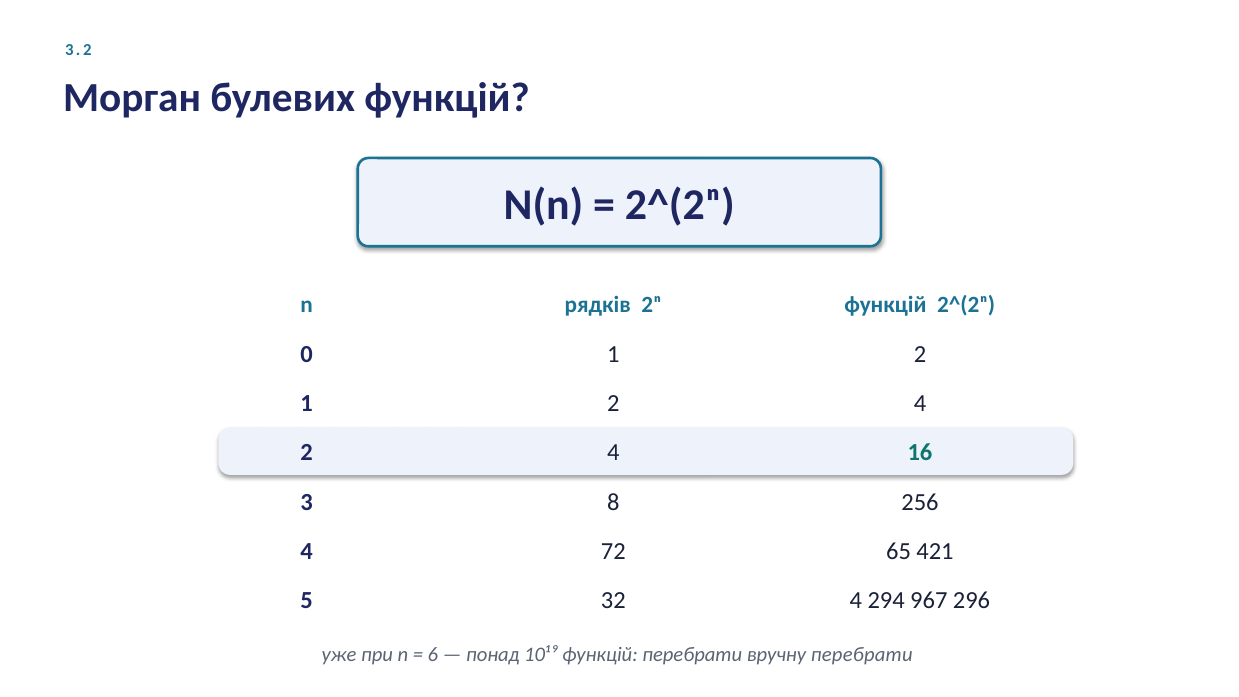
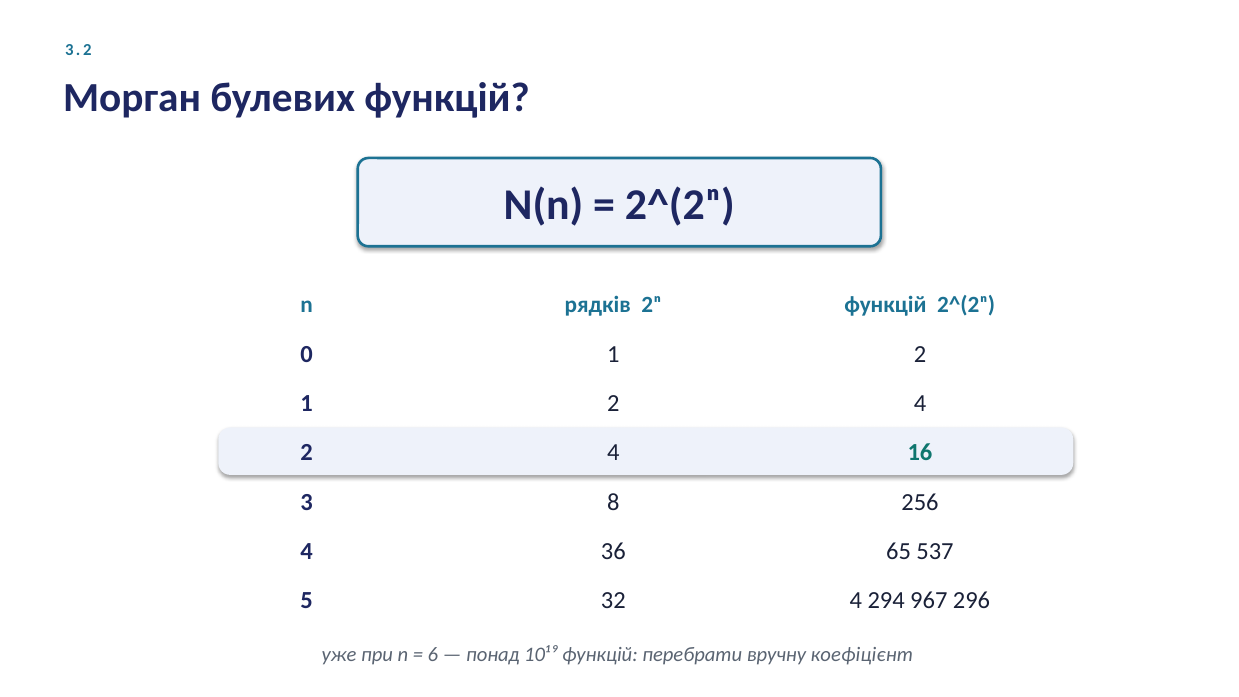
72: 72 -> 36 (613, 551)
421: 421 -> 537 (935, 551)
вручну перебрати: перебрати -> коефіцієнт (862, 655)
